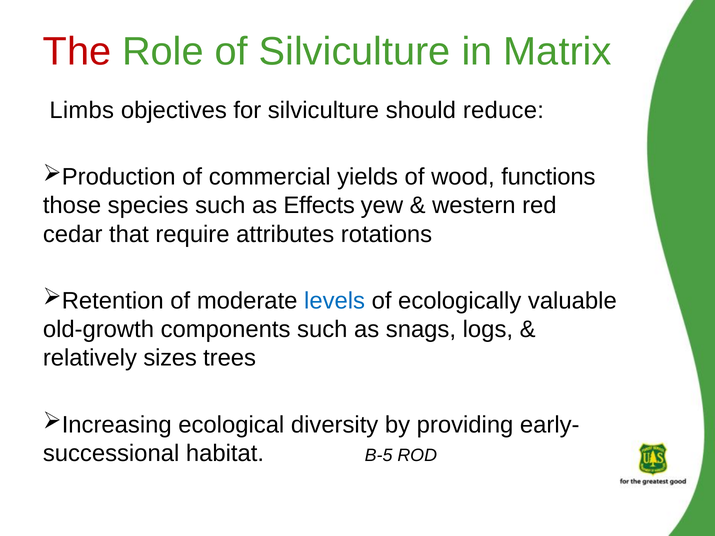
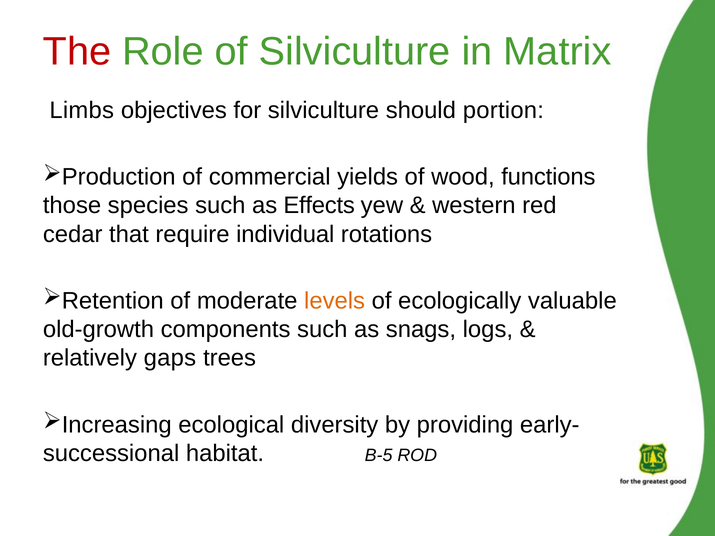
reduce: reduce -> portion (503, 110)
attributes: attributes -> individual (285, 234)
levels colour: blue -> orange (335, 301)
sizes: sizes -> gaps (170, 358)
